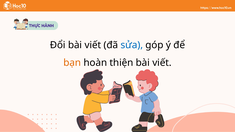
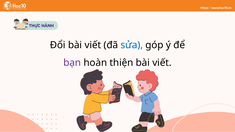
bạn colour: orange -> purple (72, 63)
